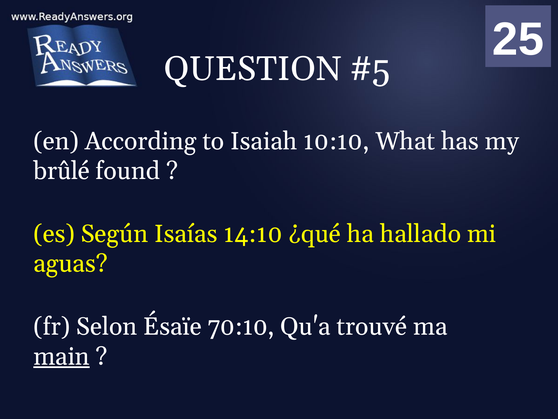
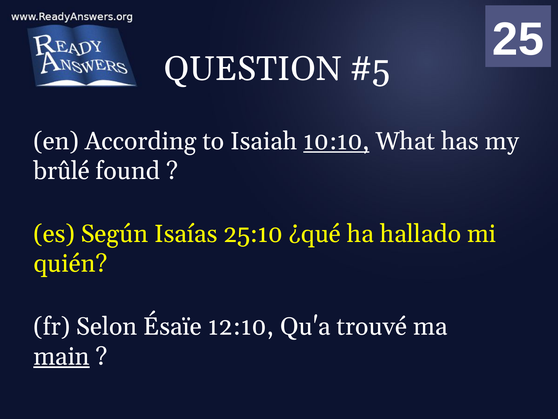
10:10 underline: none -> present (336, 141)
14:10: 14:10 -> 25:10 (253, 234)
aguas: aguas -> quién (70, 263)
70:10: 70:10 -> 12:10 (241, 326)
